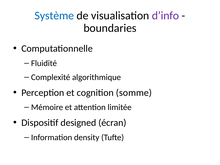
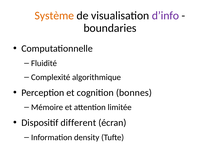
Système colour: blue -> orange (54, 16)
somme: somme -> bonnes (134, 93)
designed: designed -> different (78, 123)
